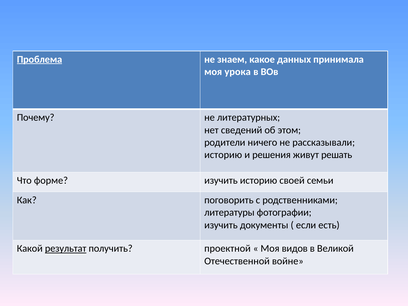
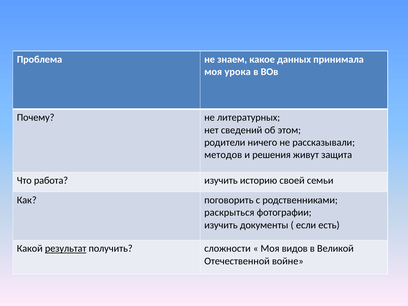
Проблема underline: present -> none (40, 59)
историю: историю -> методов (223, 155)
решать: решать -> защита (337, 155)
форме: форме -> работа (51, 180)
литературы: литературы -> раскрыться (229, 213)
проектной: проектной -> сложности (228, 249)
